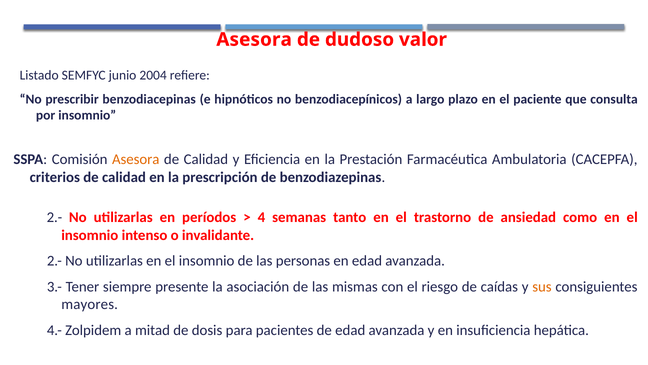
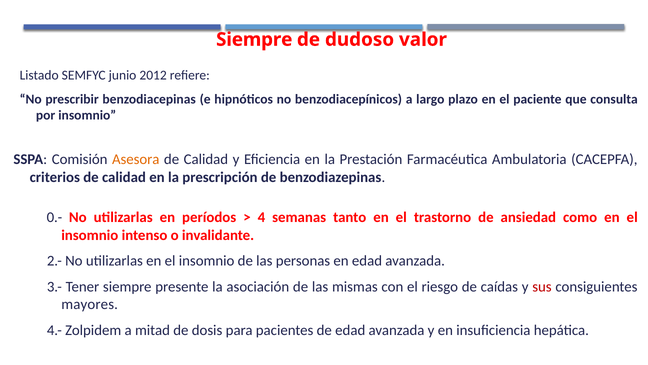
Asesora: Asesora -> Siempre (254, 39)
2004: 2004 -> 2012 (153, 75)
2.-: 2.- -> 0.- (54, 217)
sus colour: orange -> red (542, 286)
